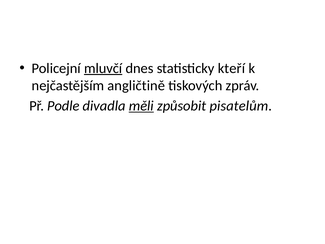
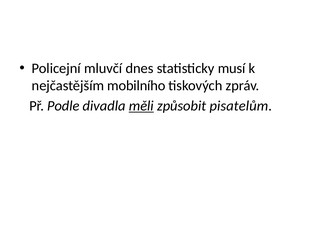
mluvčí underline: present -> none (103, 68)
kteří: kteří -> musí (232, 68)
angličtině: angličtině -> mobilního (136, 86)
